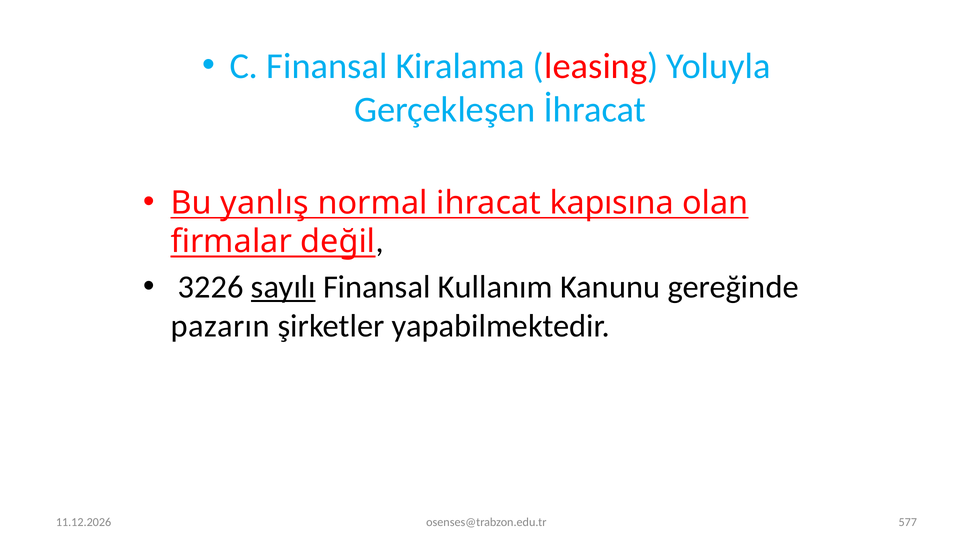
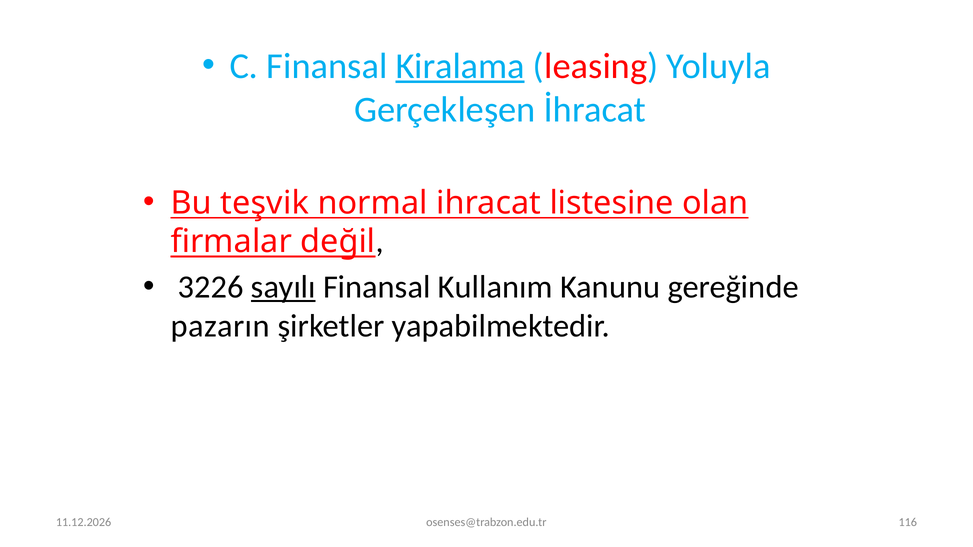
Kiralama underline: none -> present (460, 66)
yanlış: yanlış -> teşvik (265, 203)
kapısına: kapısına -> listesine (612, 203)
577: 577 -> 116 (908, 523)
